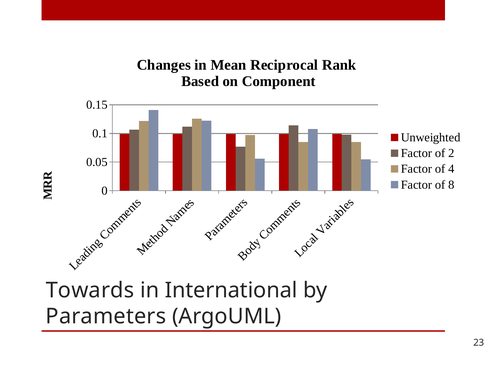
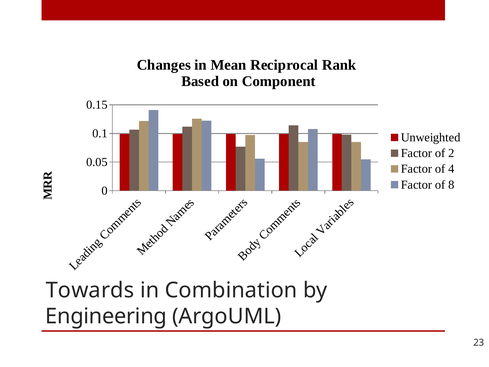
International: International -> Combination (231, 290)
Parameters: Parameters -> Engineering (106, 316)
